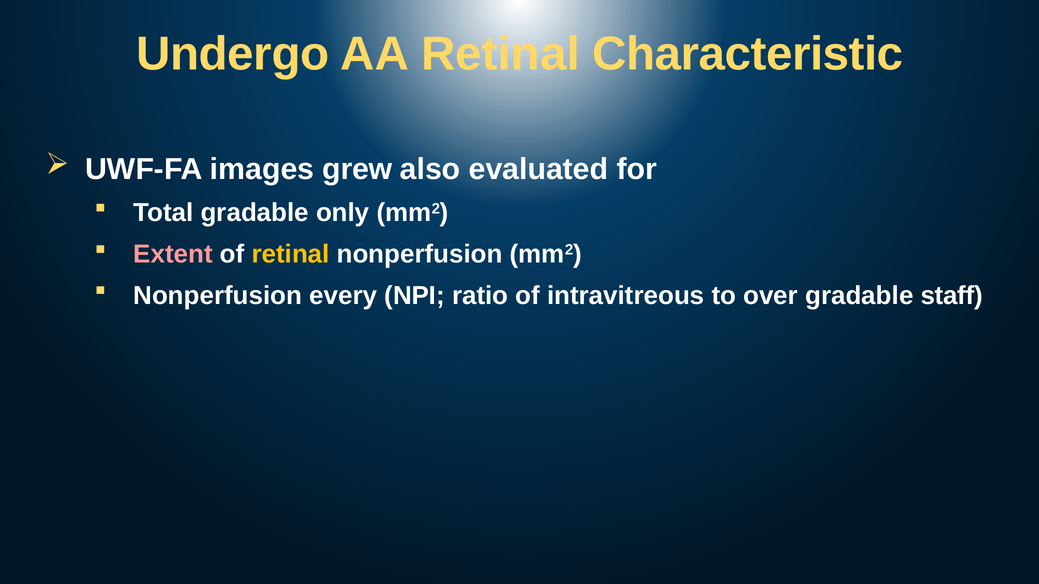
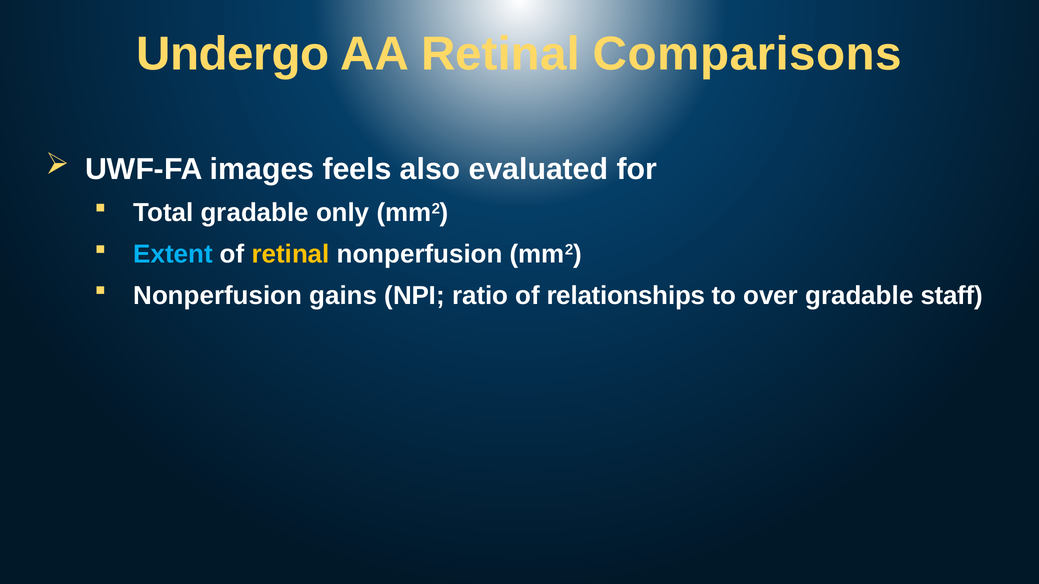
Characteristic: Characteristic -> Comparisons (747, 54)
grew: grew -> feels (357, 169)
Extent colour: pink -> light blue (173, 254)
every: every -> gains (343, 296)
intravitreous: intravitreous -> relationships (626, 296)
